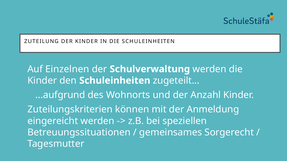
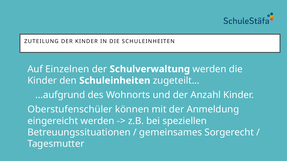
Zuteilungskriterien: Zuteilungskriterien -> Oberstufenschüler (70, 110)
